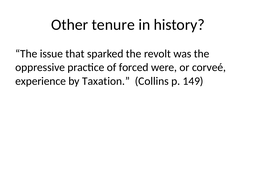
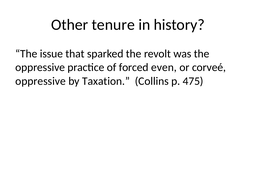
were: were -> even (164, 67)
experience: experience -> oppressive (41, 81)
149: 149 -> 475 (193, 81)
